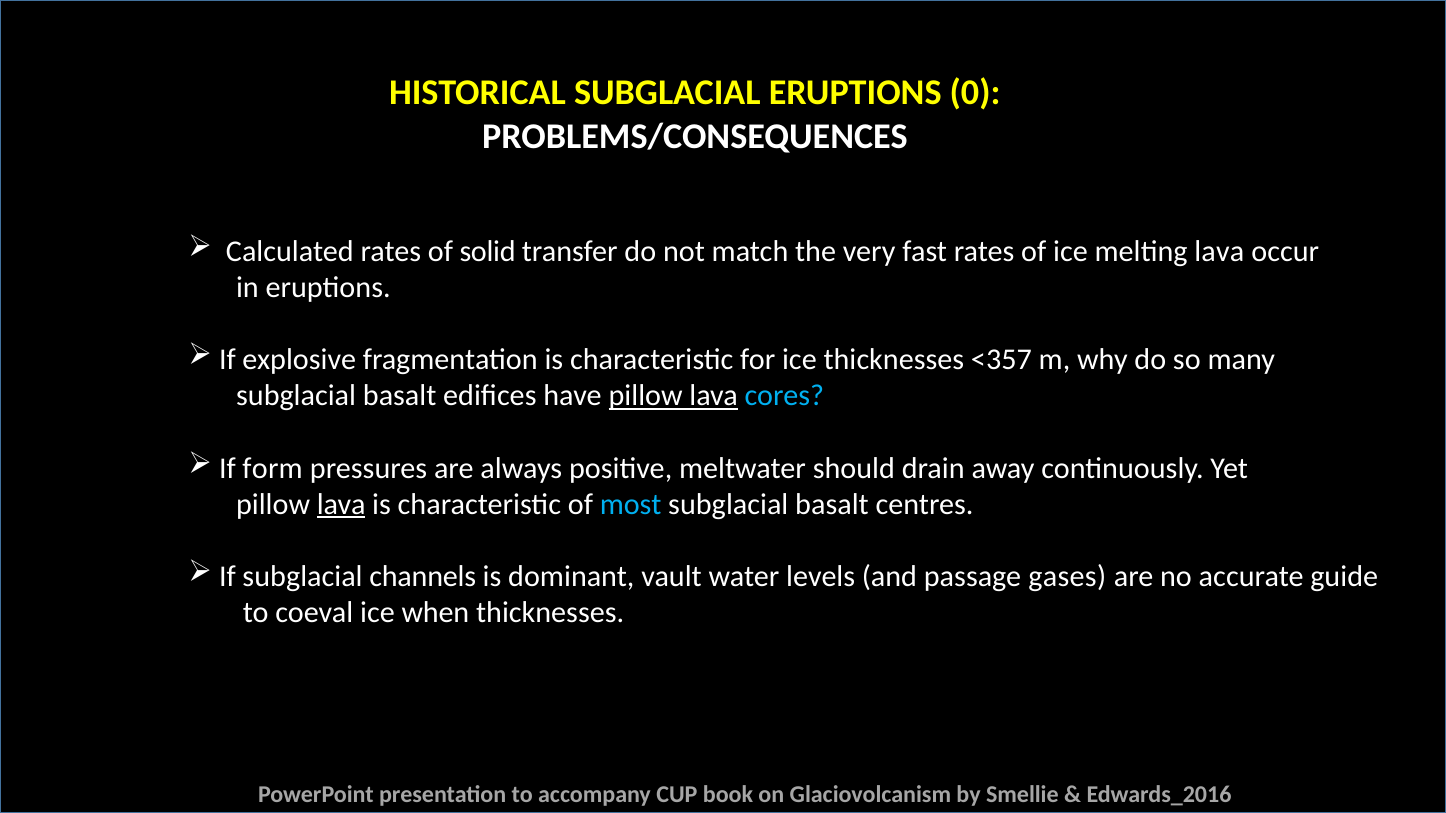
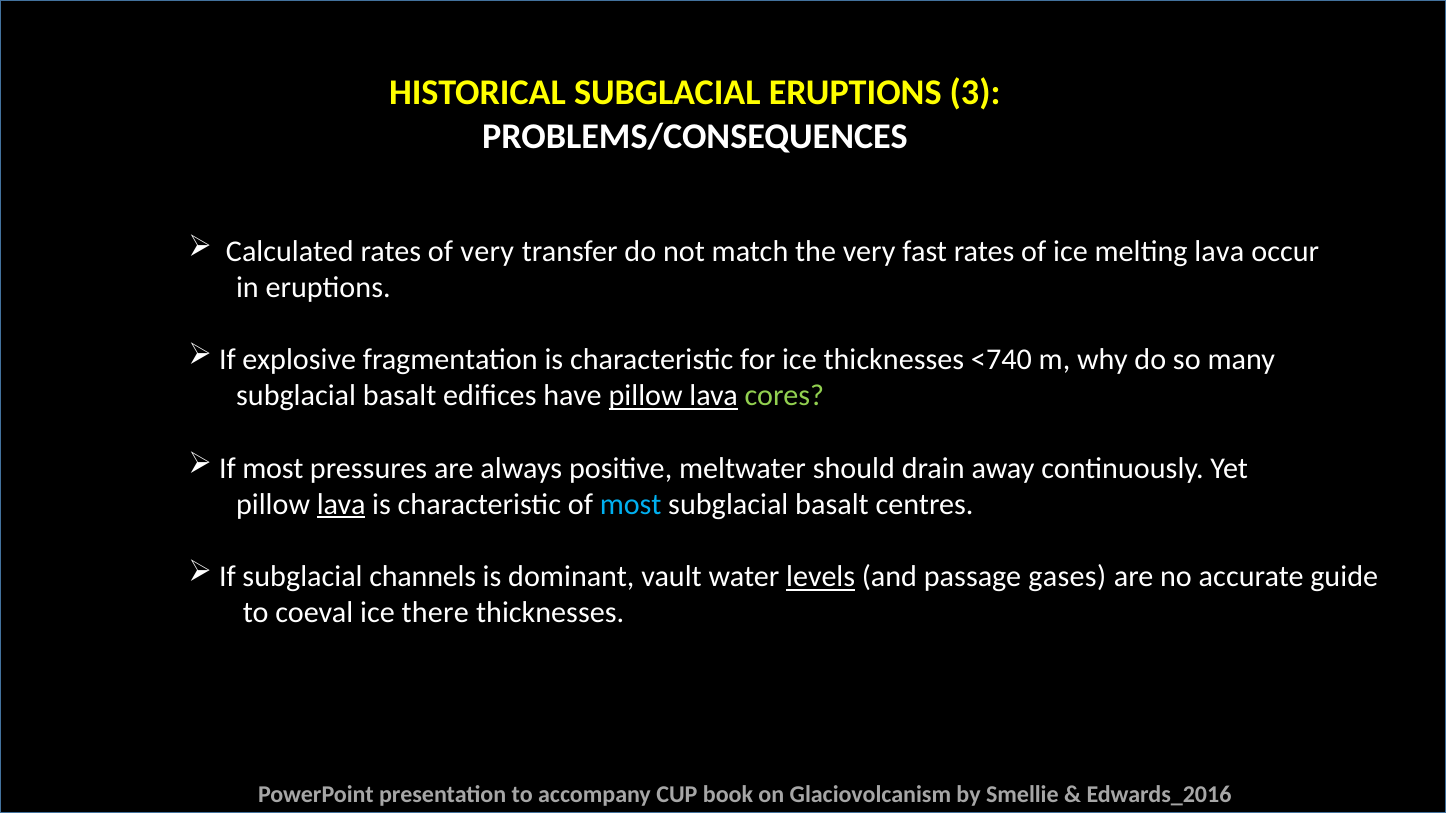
0: 0 -> 3 (975, 93)
of solid: solid -> very (487, 251)
<357: <357 -> <740 (1001, 360)
cores colour: light blue -> light green (784, 396)
If form: form -> most (273, 468)
levels underline: none -> present (821, 577)
when: when -> there (435, 613)
